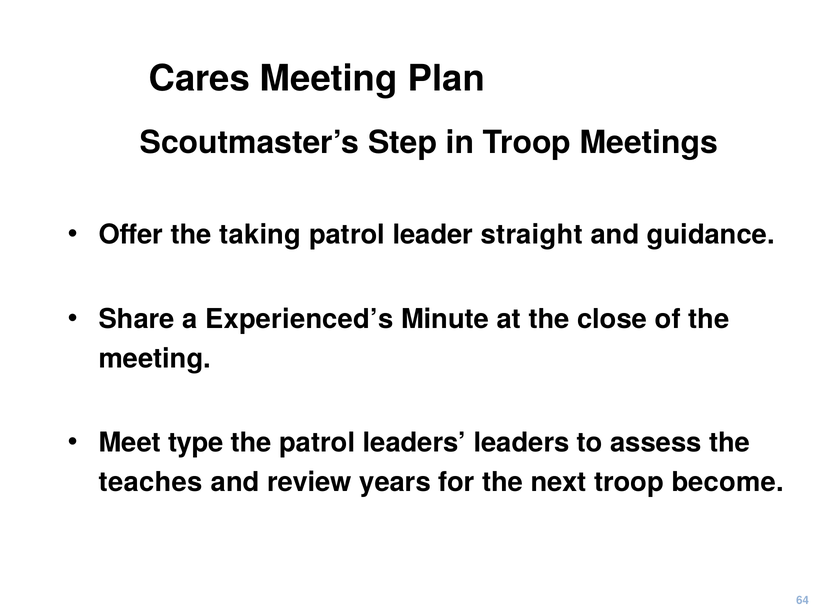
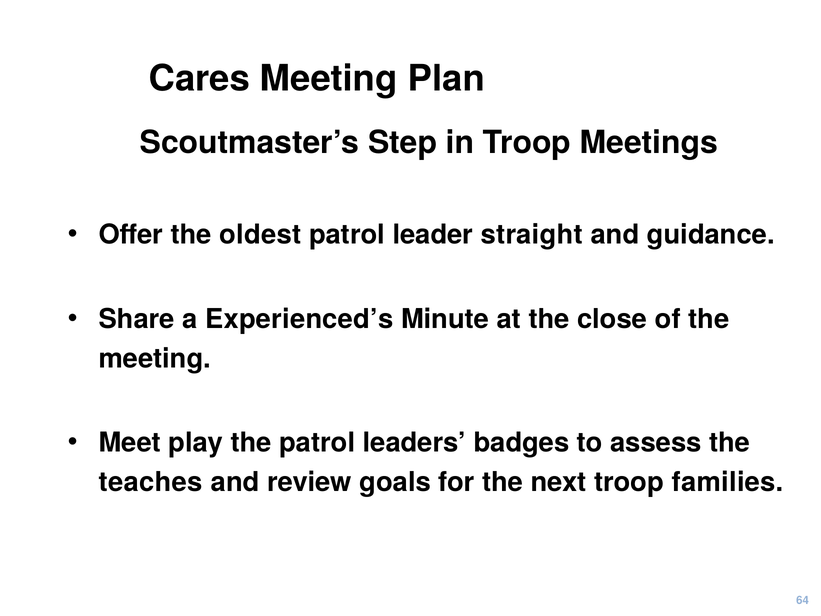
taking: taking -> oldest (260, 235)
type: type -> play (196, 443)
leaders leaders: leaders -> badges (522, 443)
years: years -> goals (395, 482)
become: become -> families (728, 482)
